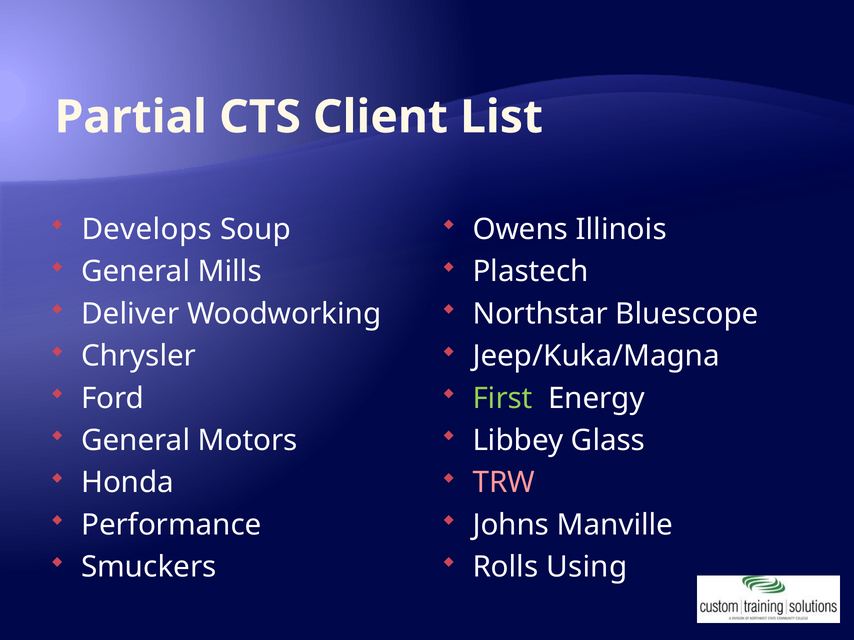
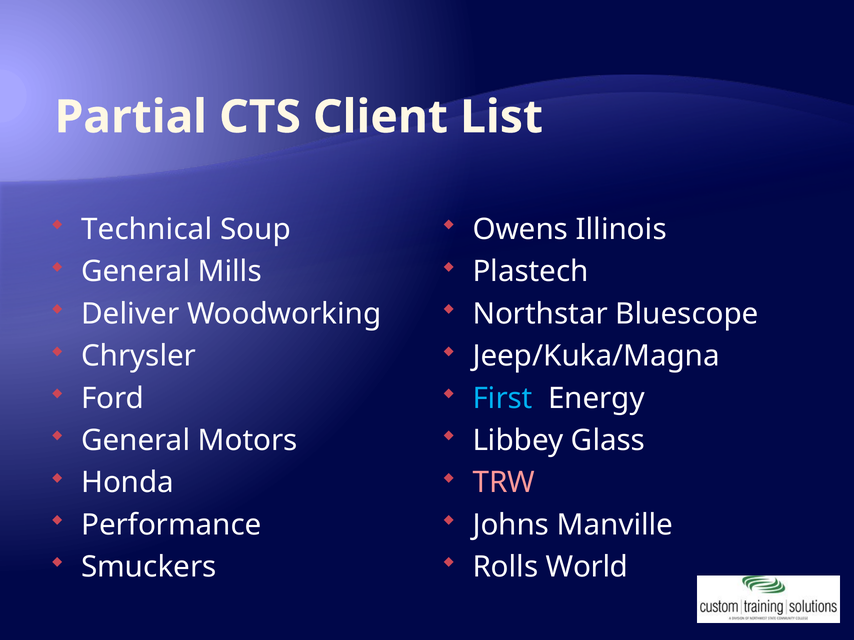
Develops: Develops -> Technical (147, 230)
First colour: light green -> light blue (503, 399)
Using: Using -> World (587, 567)
